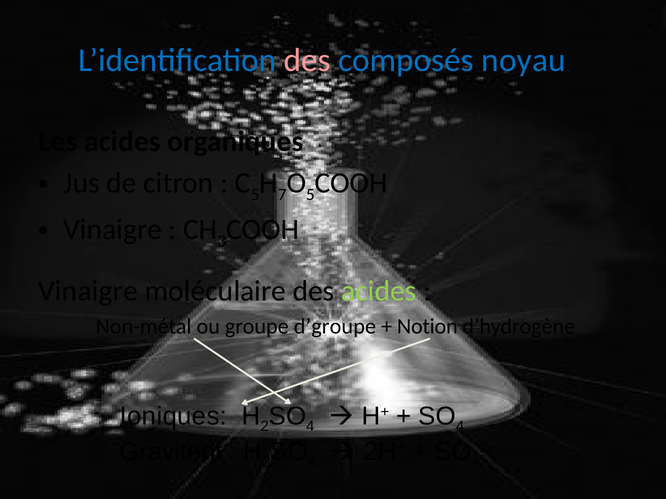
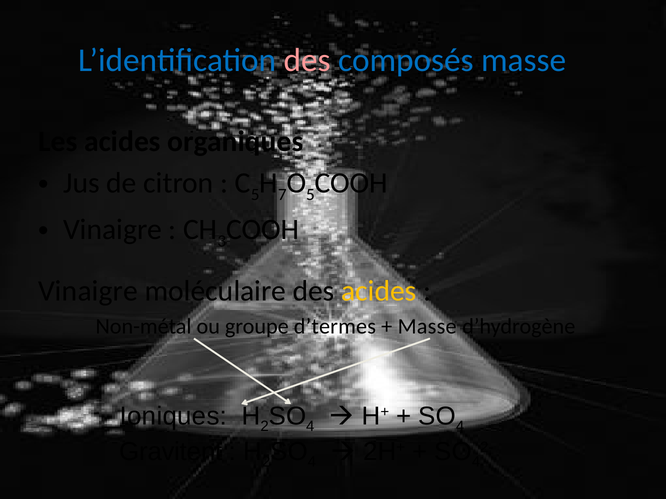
composés noyau: noyau -> masse (524, 61)
acides colour: light green -> yellow (379, 292)
d’groupe: d’groupe -> d’termes (335, 327)
Notion: Notion -> Masse (427, 327)
